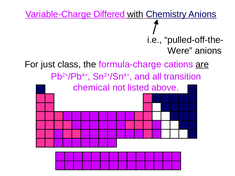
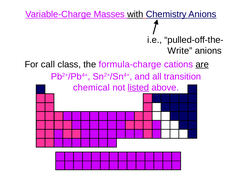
Differed: Differed -> Masses (109, 14)
Were: Were -> Write (180, 51)
just: just -> call (48, 64)
listed underline: none -> present (138, 88)
